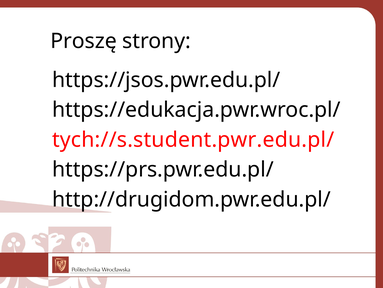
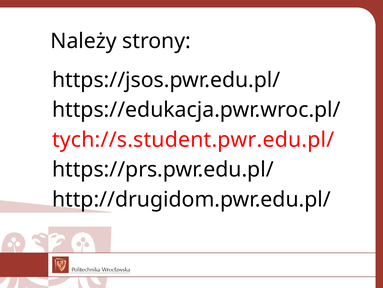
Proszę: Proszę -> Należy (84, 41)
